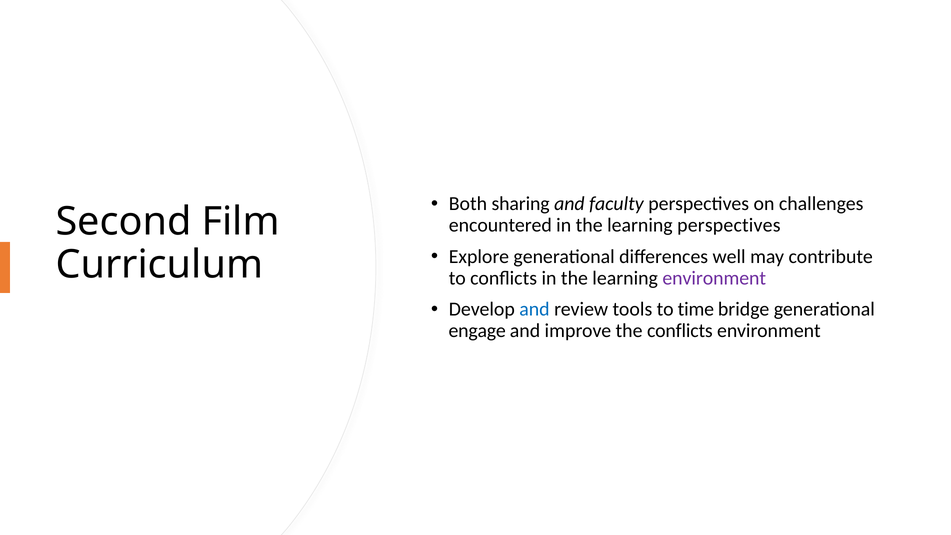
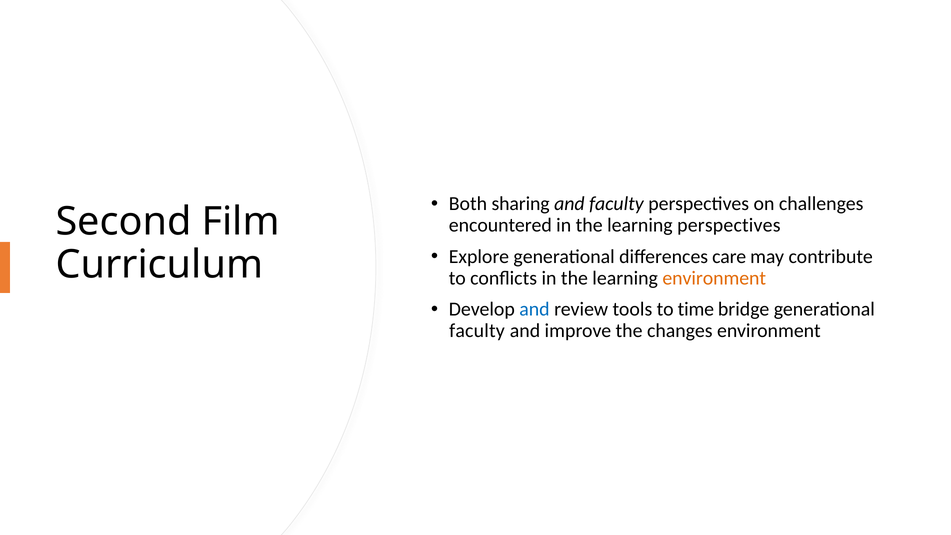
well: well -> care (729, 257)
environment colour: purple -> orange (714, 278)
engage: engage -> faculty (477, 331)
the conflicts: conflicts -> changes (680, 331)
